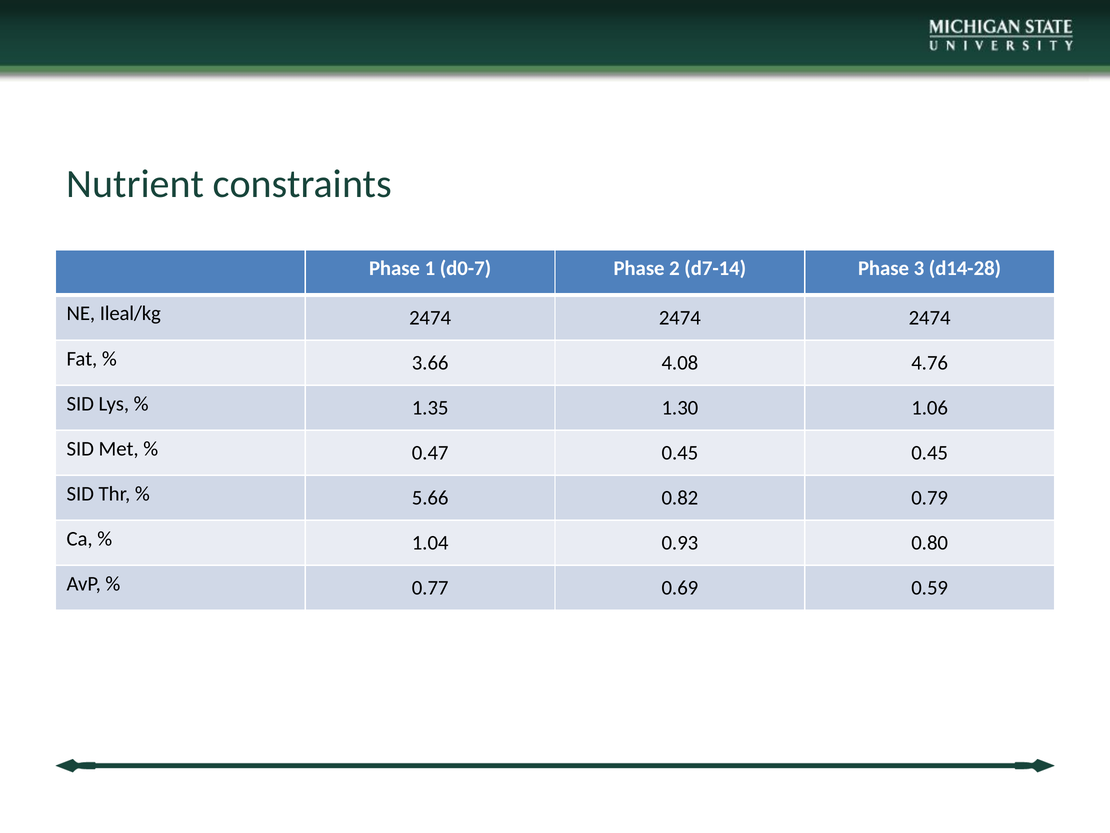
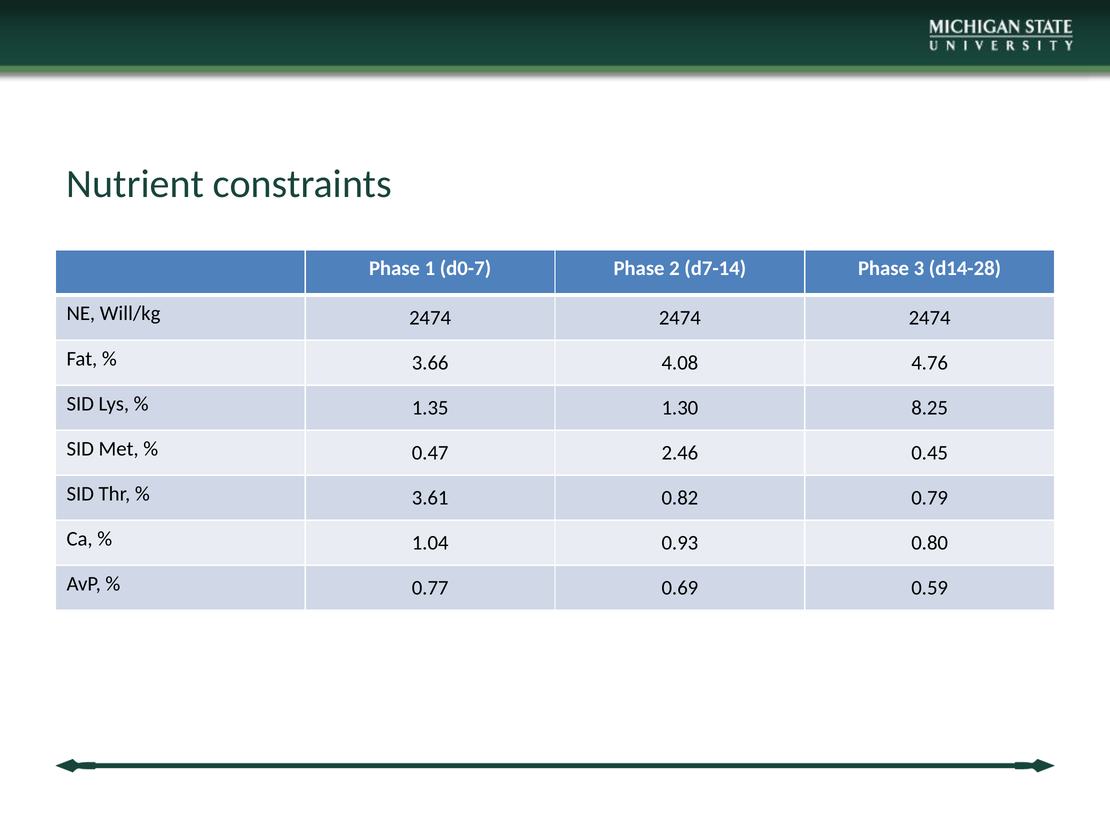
Ileal/kg: Ileal/kg -> Will/kg (130, 313)
1.06: 1.06 -> 8.25 (930, 408)
0.47 0.45: 0.45 -> 2.46 (680, 453)
5.66: 5.66 -> 3.61 (430, 498)
